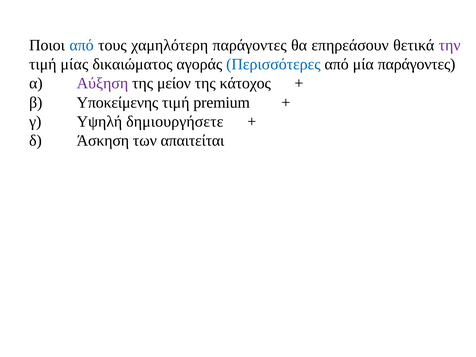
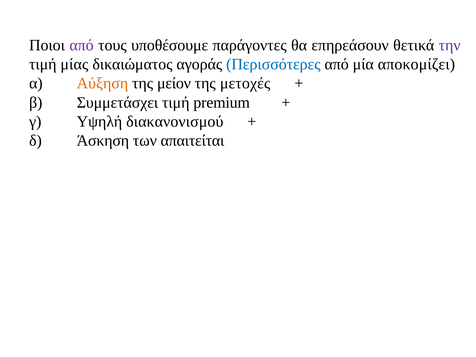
από colour: blue -> purple (82, 45)
χαμηλότερη: χαμηλότερη -> υποθέσουμε (170, 45)
μία παράγοντες: παράγοντες -> αποκομίζει (416, 64)
Αύξηση colour: purple -> orange (102, 83)
κάτοχος: κάτοχος -> μετοχές (245, 83)
Υποκείμενης: Υποκείμενης -> Συμμετάσχει (117, 102)
δημιουργήσετε: δημιουργήσετε -> διακανονισμού (175, 121)
